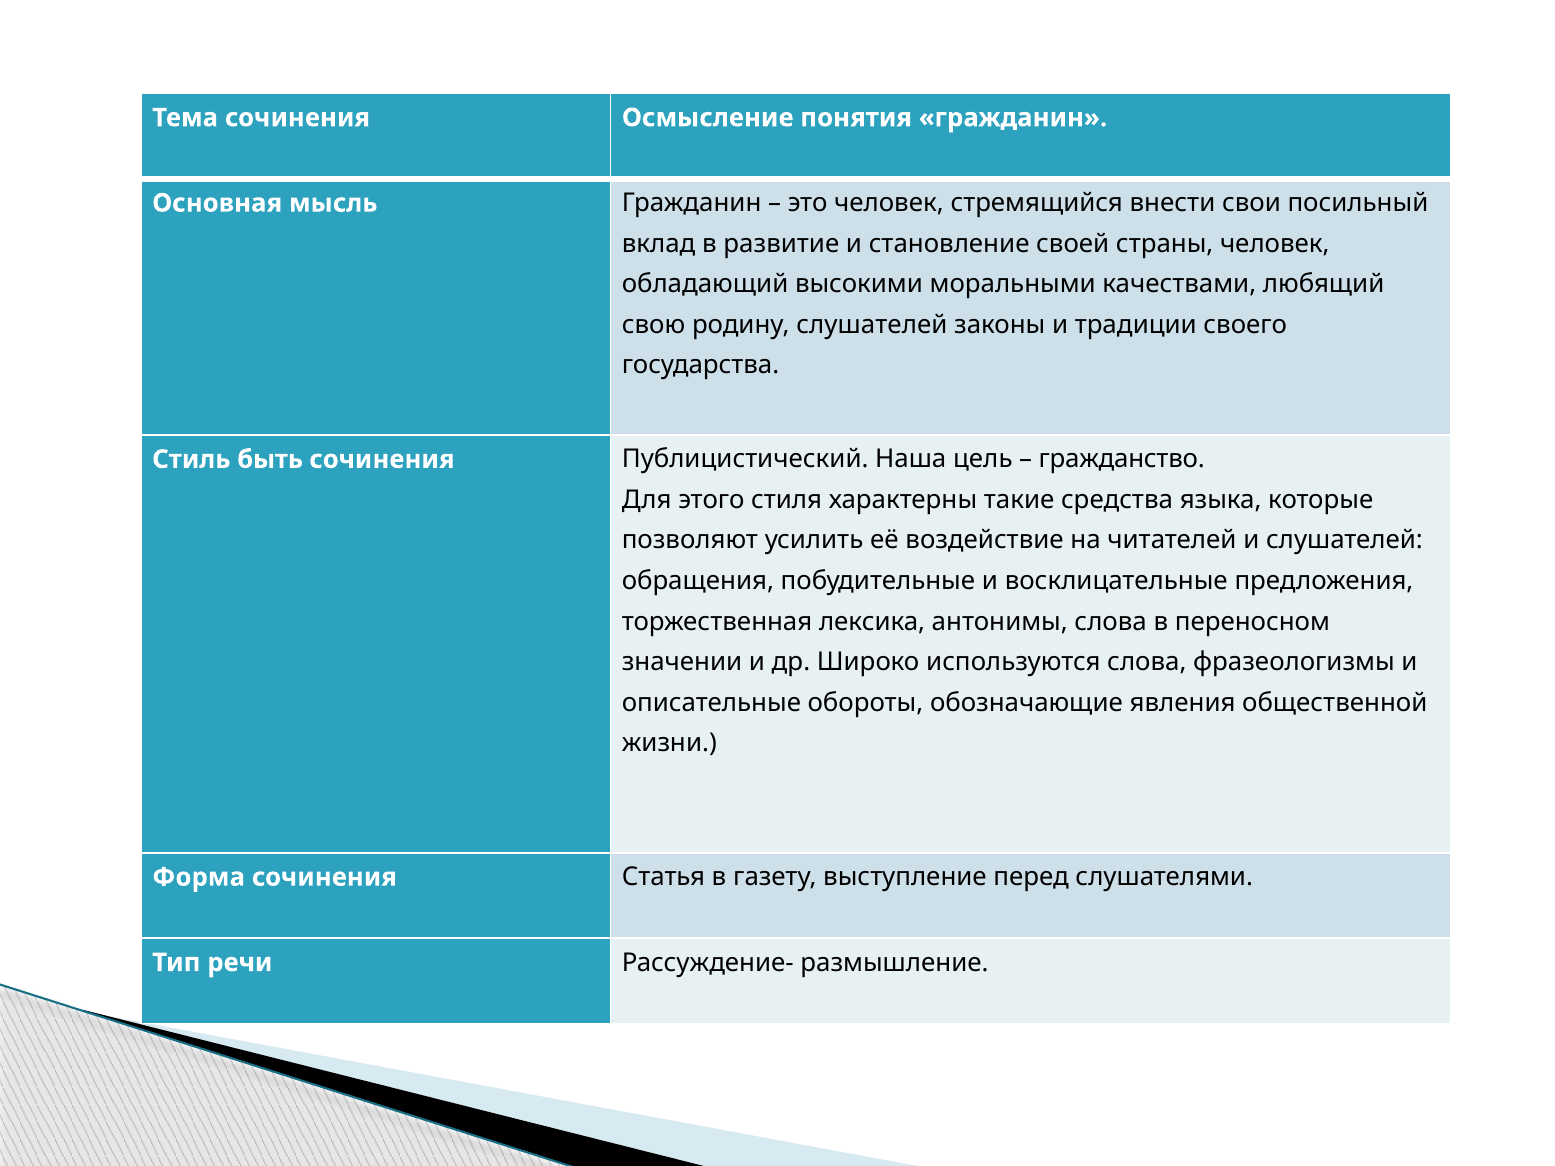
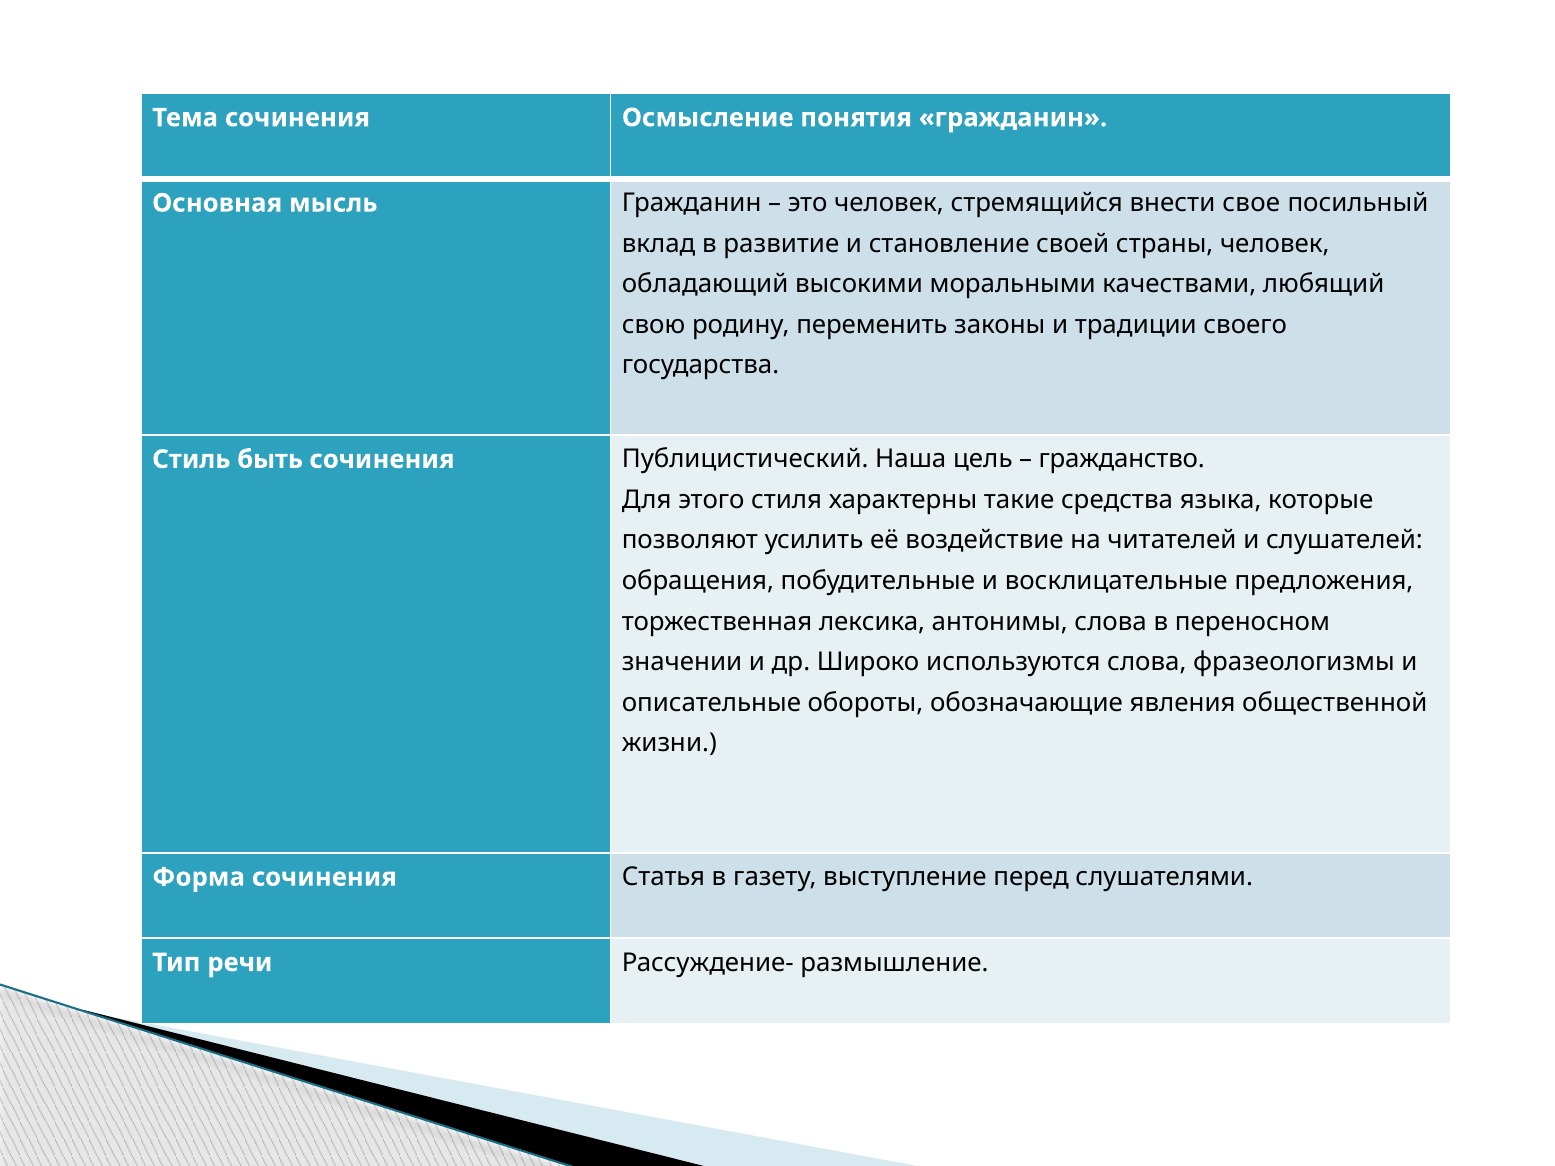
свои: свои -> свое (1251, 203)
родину слушателей: слушателей -> переменить (872, 325)
